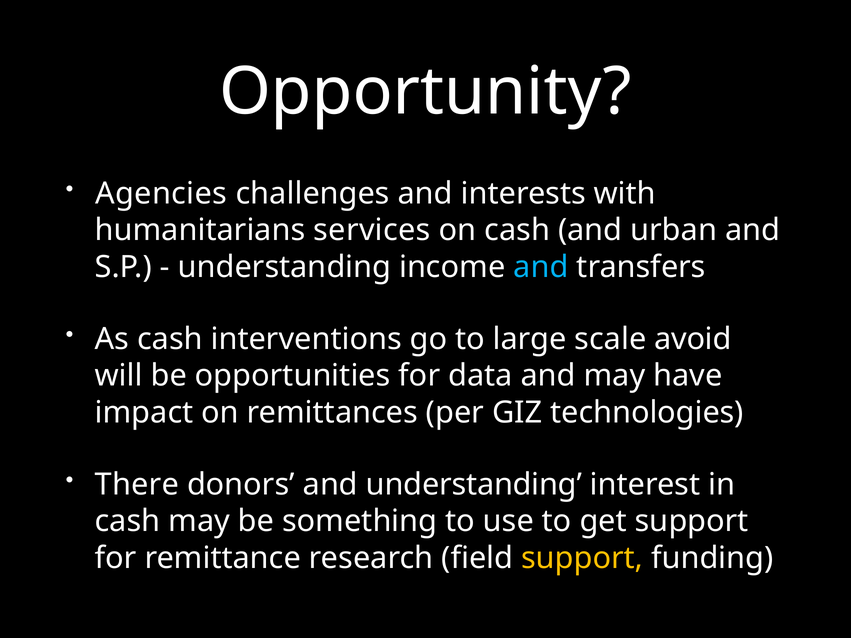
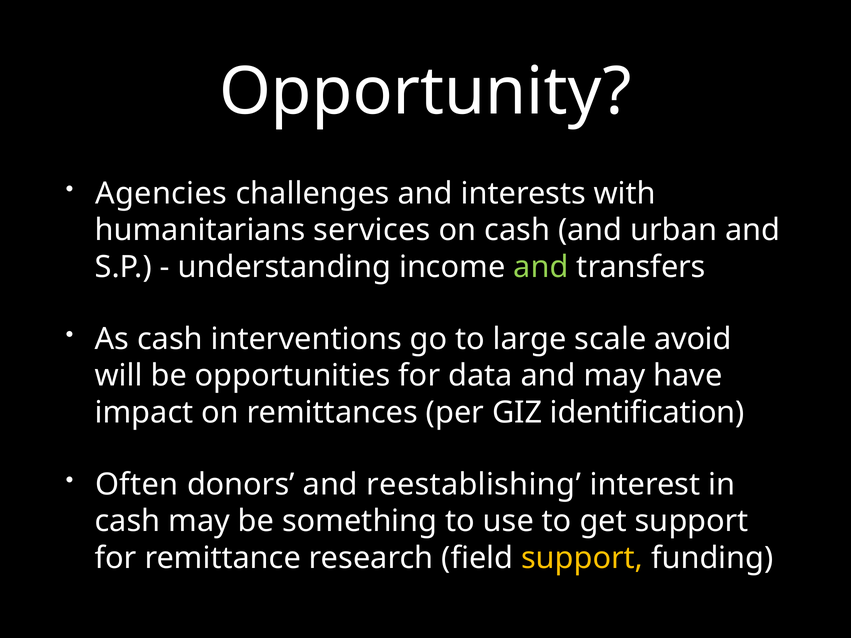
and colour: light blue -> light green (541, 267)
technologies: technologies -> identification (647, 413)
There: There -> Often (137, 485)
and understanding: understanding -> reestablishing (474, 485)
